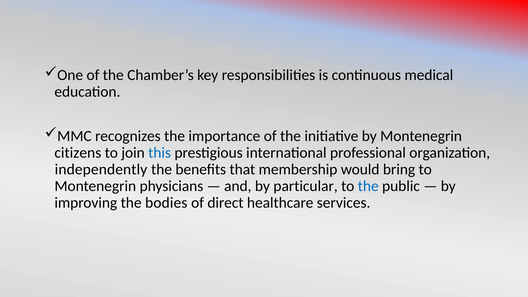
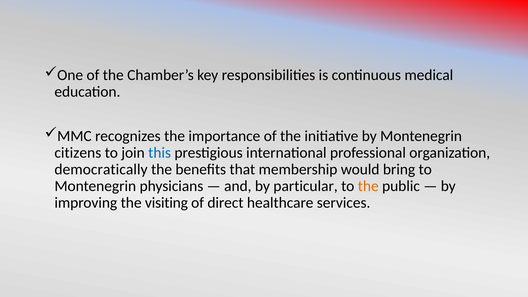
independently: independently -> democratically (101, 169)
the colour: blue -> orange (368, 186)
bodies: bodies -> visiting (166, 203)
